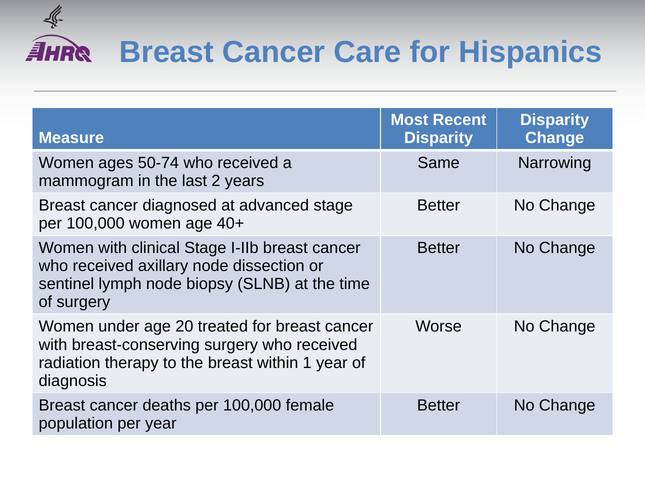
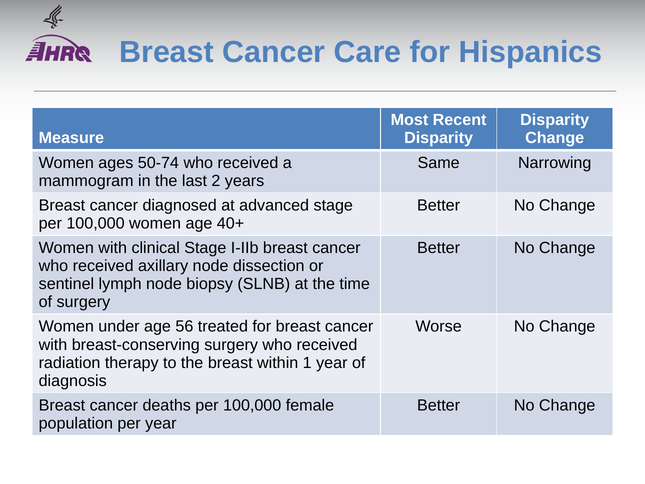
20: 20 -> 56 (184, 326)
